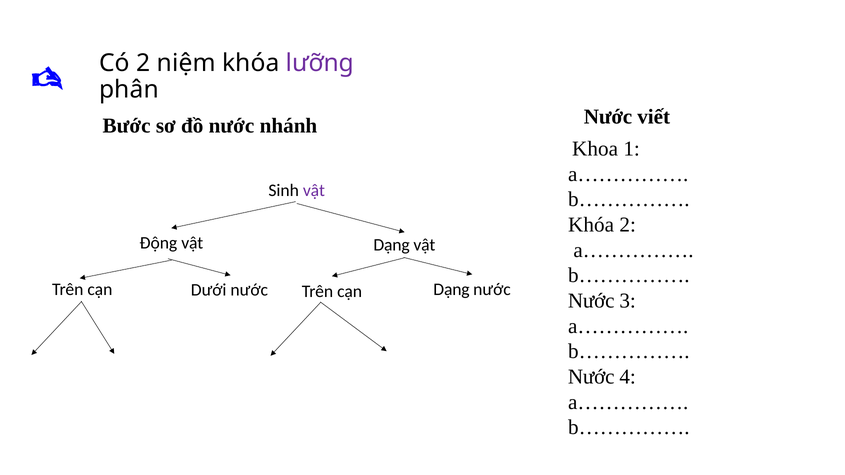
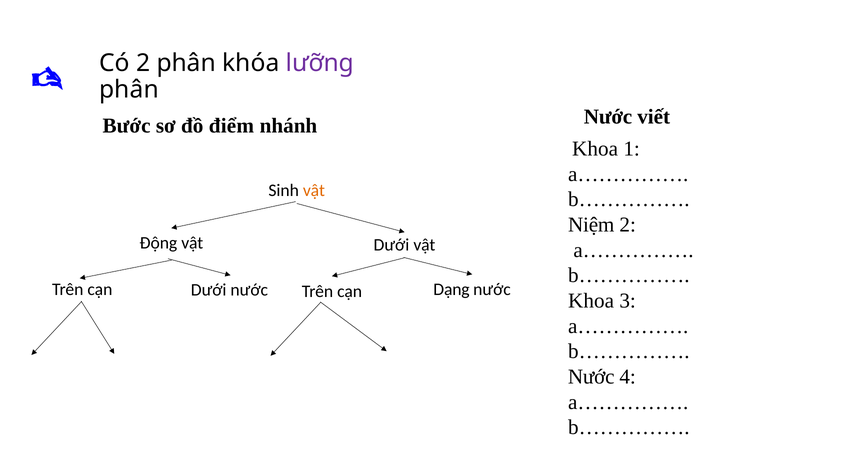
2 niệm: niệm -> phân (186, 63)
đồ nước: nước -> điểm (231, 126)
vật colour: purple -> orange (314, 190)
Khóa: Khóa -> Niệm (591, 225)
vật Dạng: Dạng -> Dưới (391, 245)
Nước: Nước -> Khoa (591, 301)
